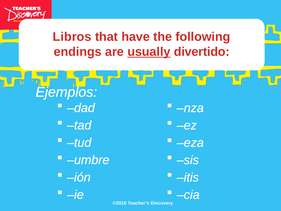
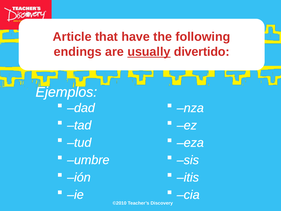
Libros: Libros -> Article (72, 37)
